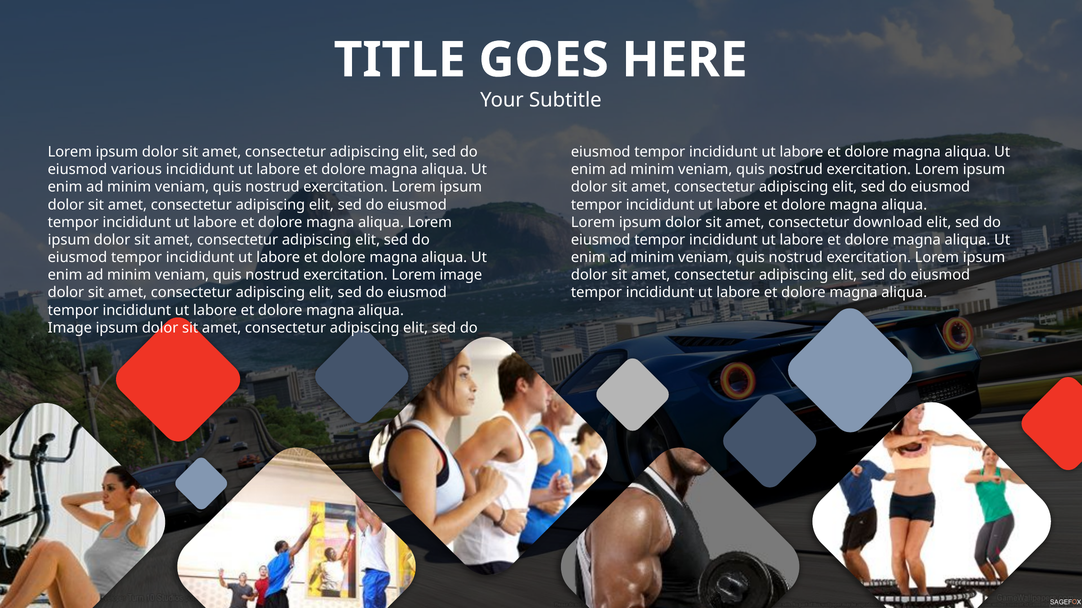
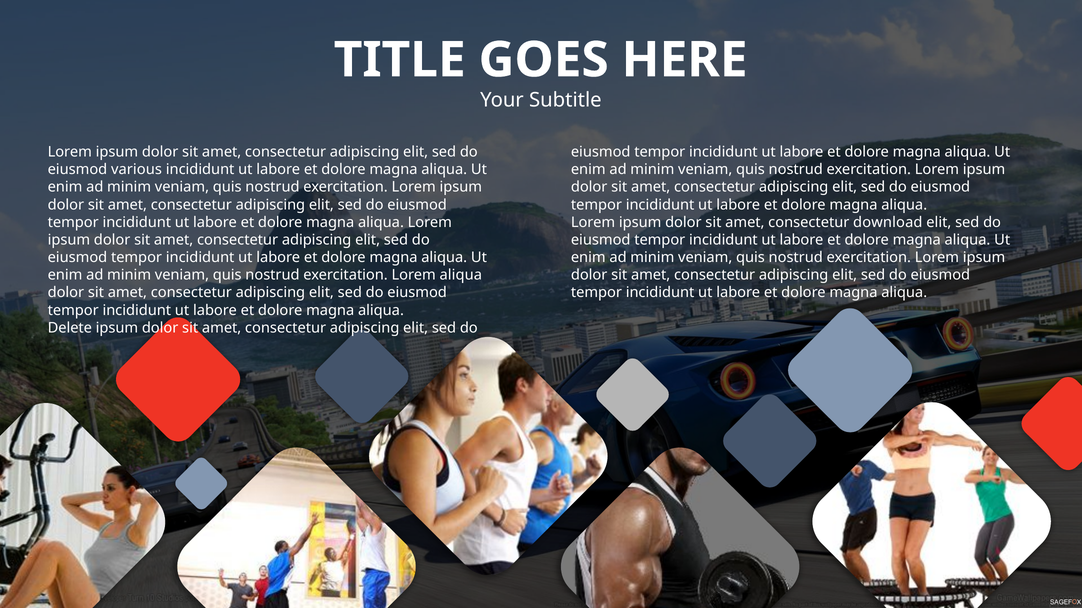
Lorem image: image -> aliqua (461, 275)
Image: Image -> Delete (70, 328)
